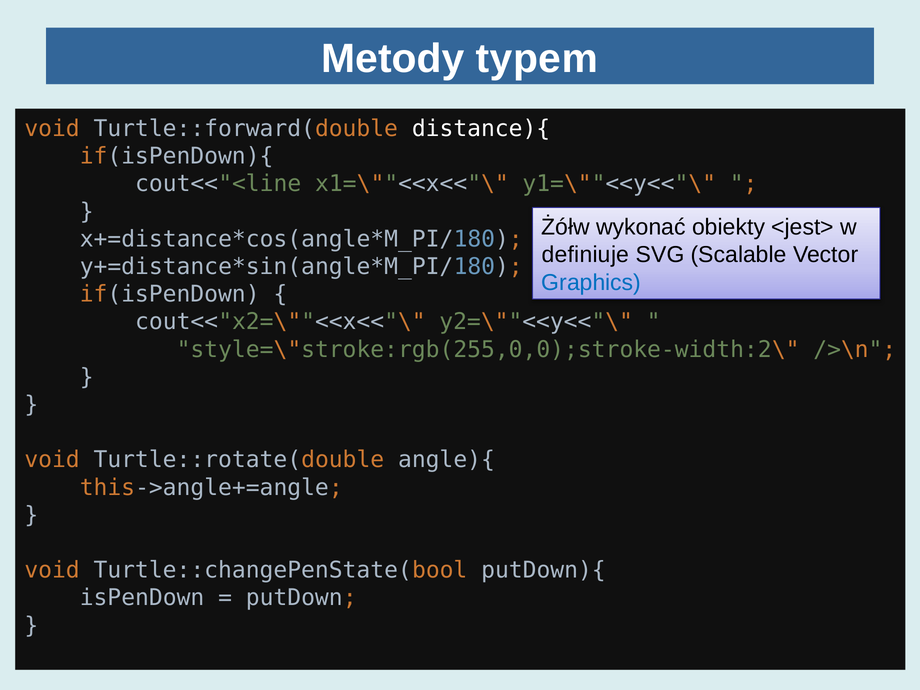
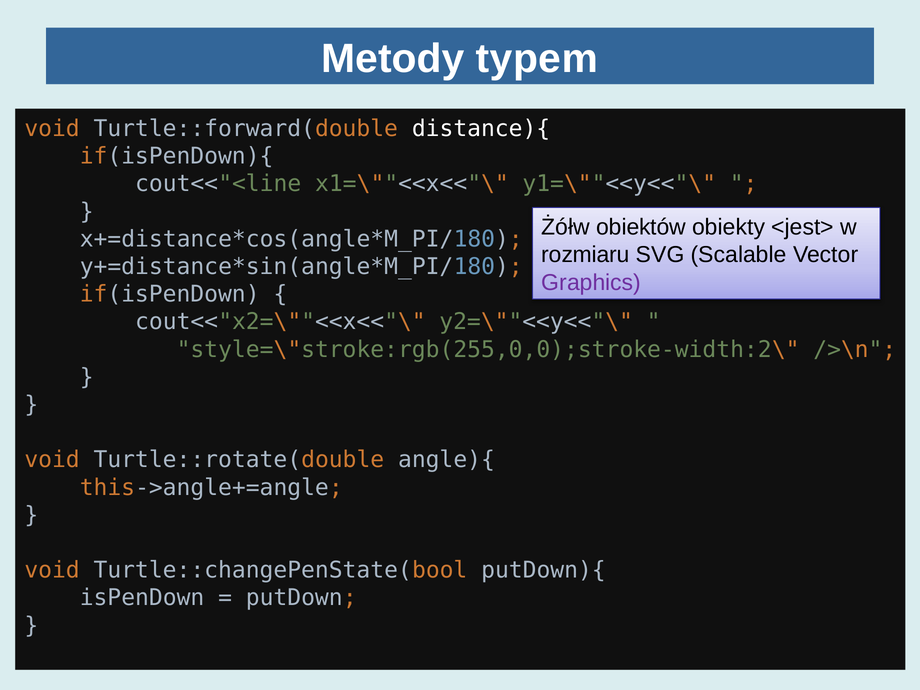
wykonać: wykonać -> obiektów (641, 227)
definiuje: definiuje -> rozmiaru (586, 255)
Graphics colour: blue -> purple (591, 282)
